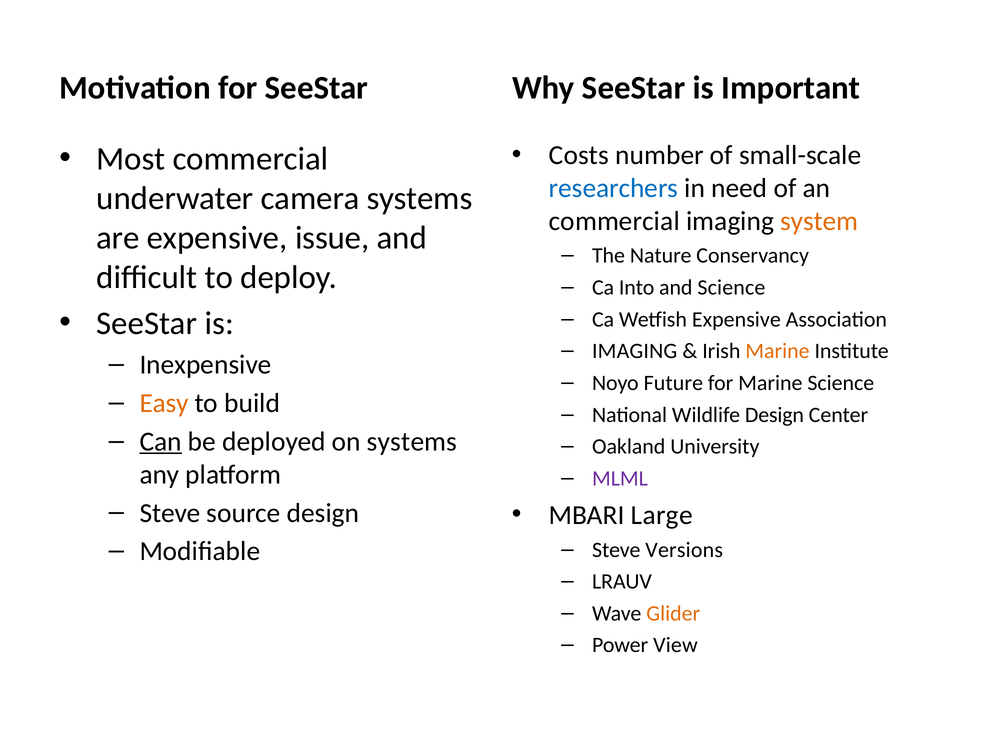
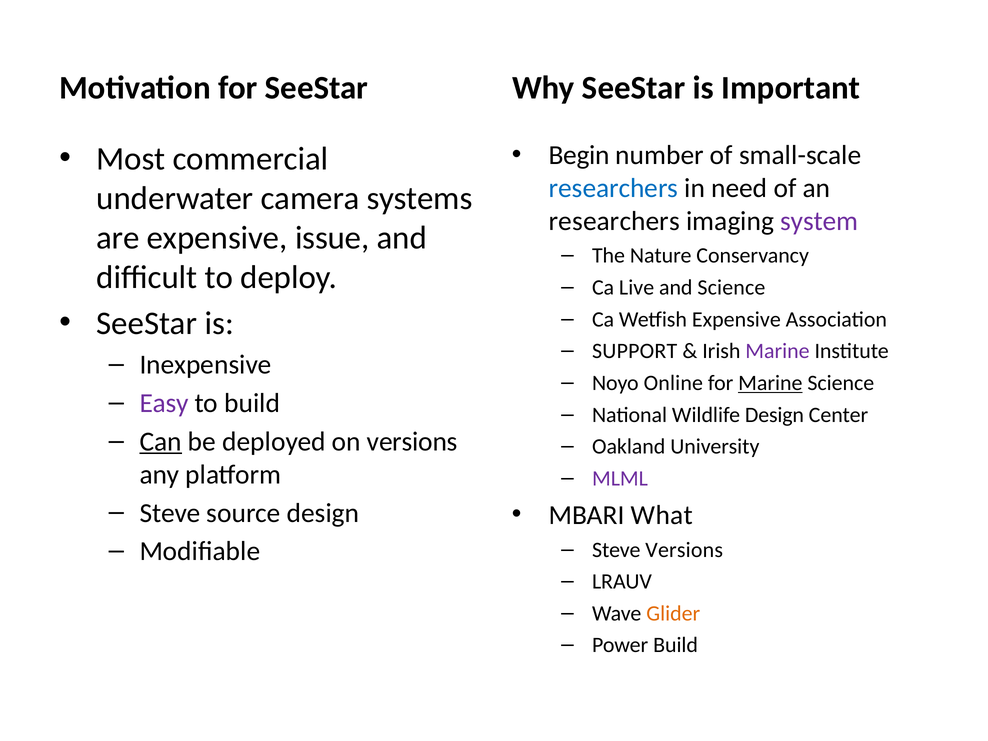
Costs: Costs -> Begin (579, 155)
commercial: commercial -> researchers (614, 221)
system colour: orange -> purple (819, 221)
Into: Into -> Live (637, 288)
IMAGING: IMAGING -> SUPPORT (635, 351)
Marine colour: orange -> purple (777, 351)
Future: Future -> Online (673, 383)
Marine underline: none -> present (770, 383)
Easy colour: orange -> purple (164, 403)
on systems: systems -> versions (412, 442)
Large: Large -> What (662, 515)
Power View: View -> Build (676, 645)
